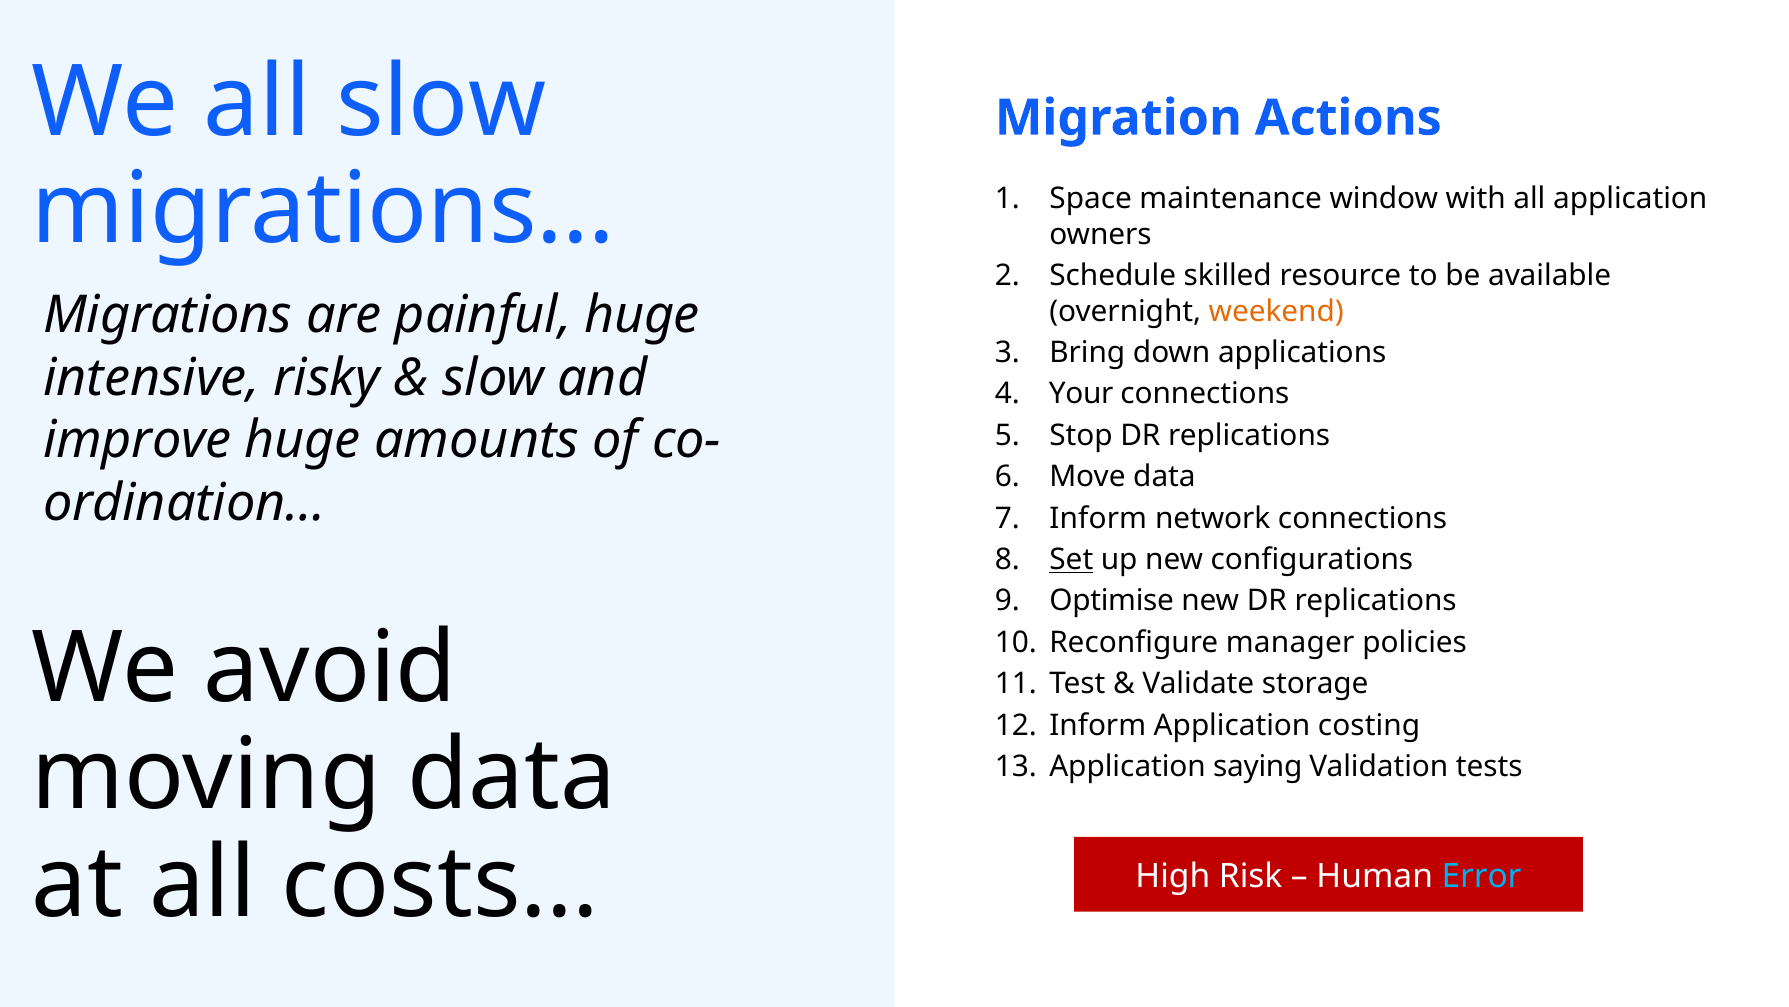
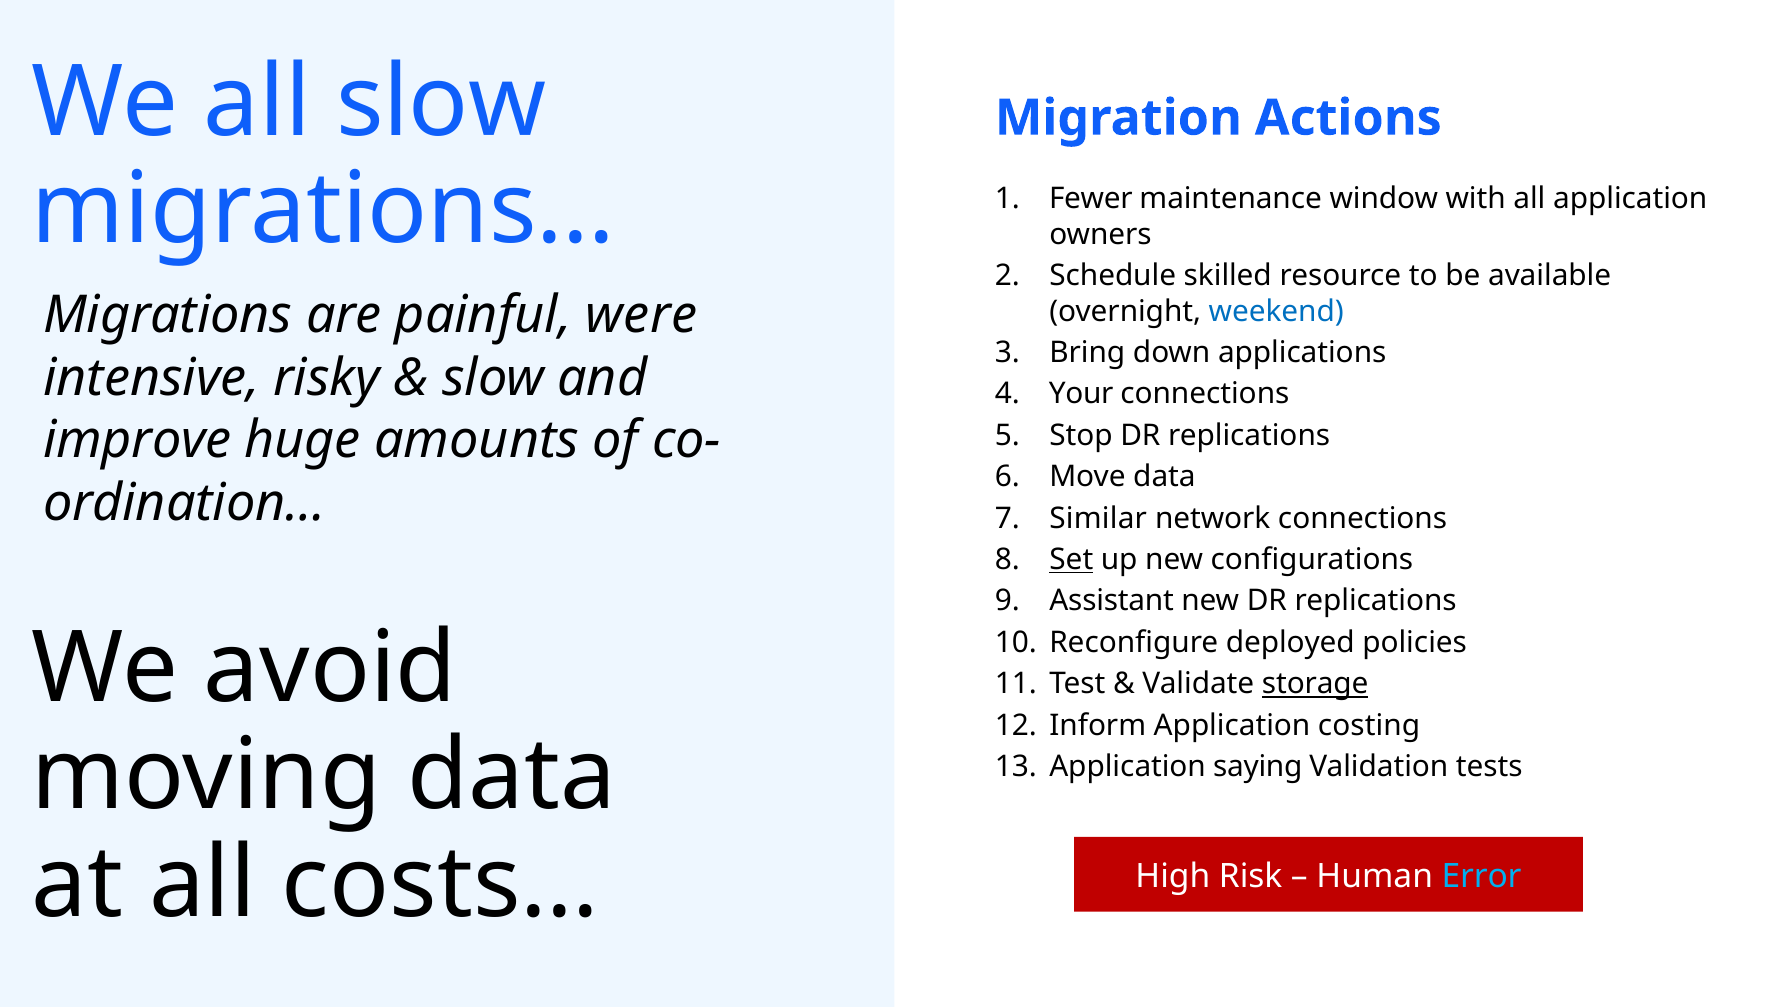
Space: Space -> Fewer (1091, 198)
painful huge: huge -> were (642, 315)
weekend colour: orange -> blue (1276, 311)
Inform: Inform -> Similar (1098, 518)
Optimise: Optimise -> Assistant (1112, 601)
manager: manager -> deployed (1290, 642)
storage underline: none -> present (1315, 683)
